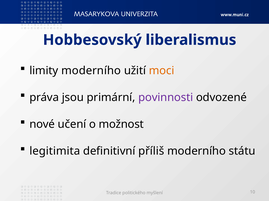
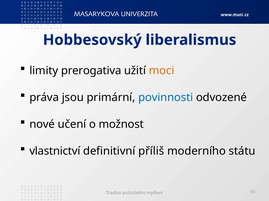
limity moderního: moderního -> prerogativa (91, 71)
povinnosti colour: purple -> blue (166, 98)
legitimita: legitimita -> vlastnictví (55, 152)
